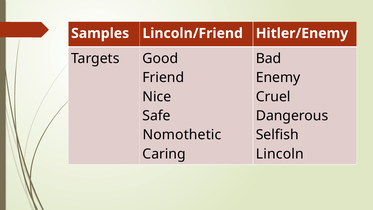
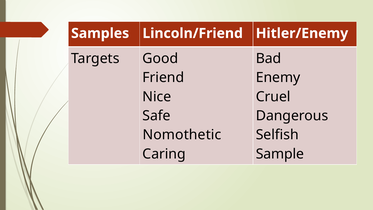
Lincoln: Lincoln -> Sample (280, 154)
